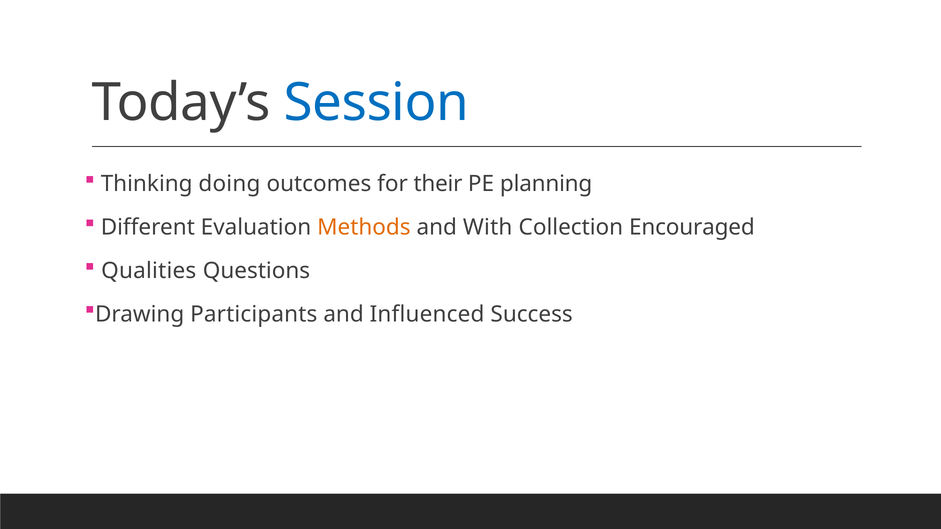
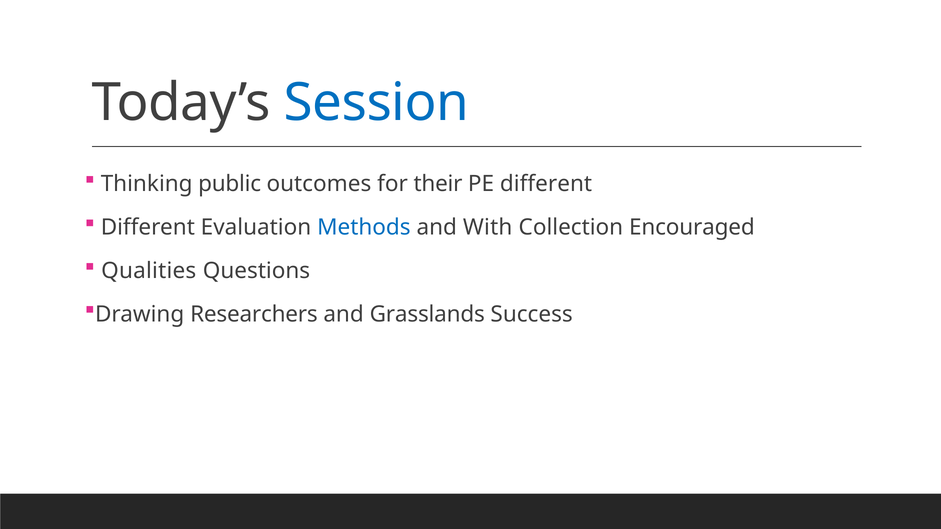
doing: doing -> public (230, 184)
PE planning: planning -> different (546, 184)
Methods colour: orange -> blue (364, 227)
Participants: Participants -> Researchers (254, 314)
Influenced: Influenced -> Grasslands (427, 314)
